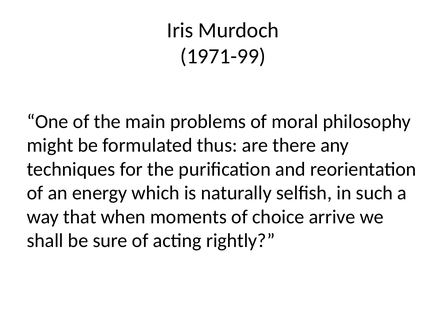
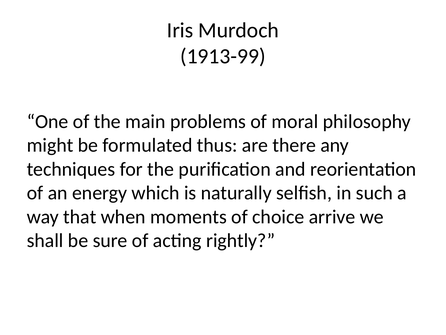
1971-99: 1971-99 -> 1913-99 (223, 56)
